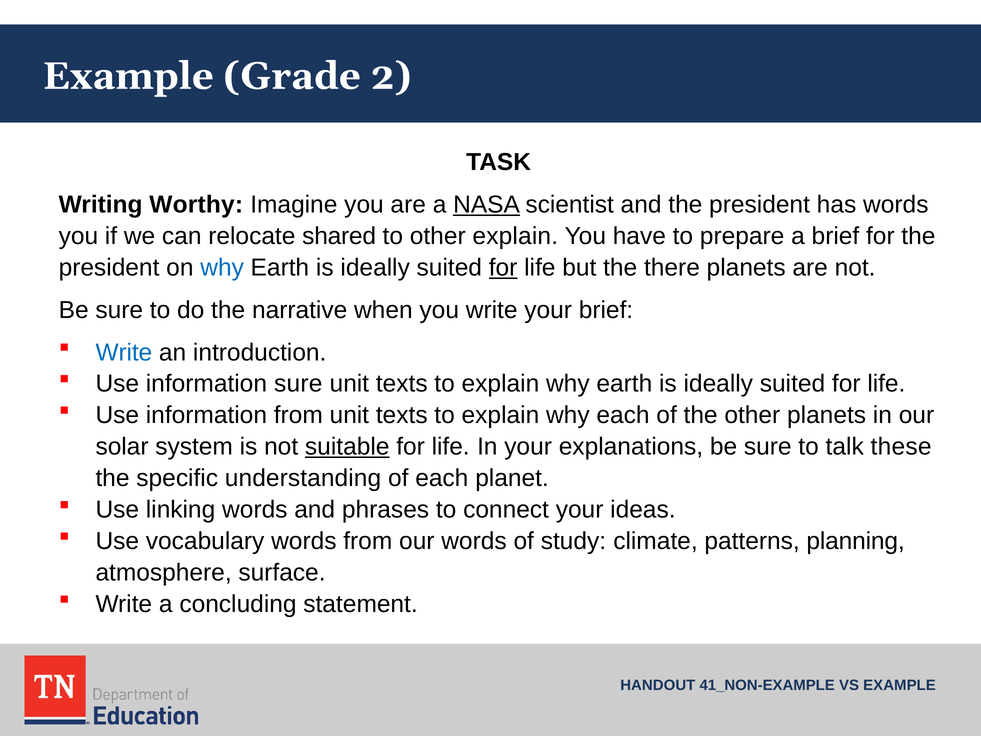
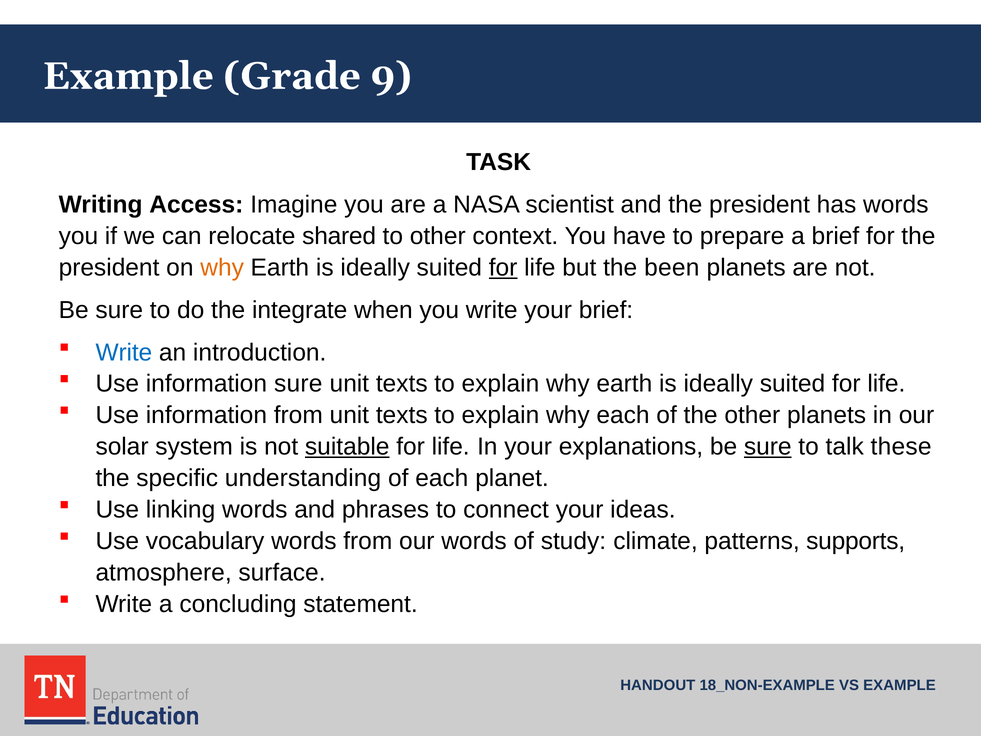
2: 2 -> 9 (391, 76)
Worthy: Worthy -> Access (196, 205)
NASA underline: present -> none (487, 205)
other explain: explain -> context (515, 236)
why colour: blue -> orange (222, 268)
there: there -> been (672, 268)
narrative: narrative -> integrate (300, 310)
sure underline: none -> present (768, 447)
planning: planning -> supports (856, 541)
41_NON-EXAMPLE: 41_NON-EXAMPLE -> 18_NON-EXAMPLE (767, 685)
